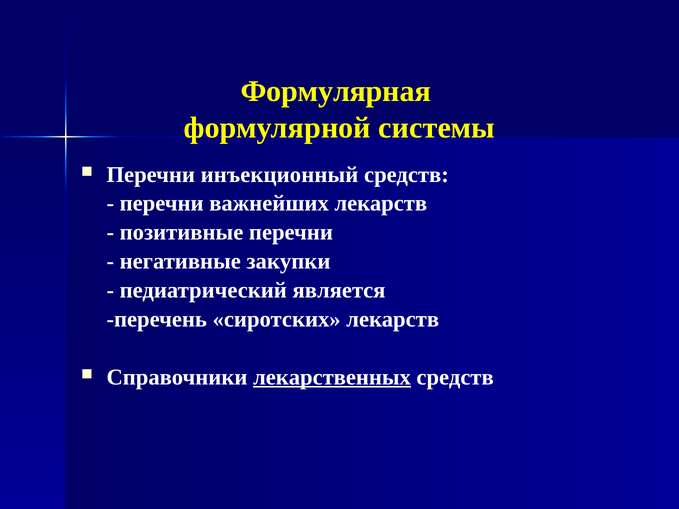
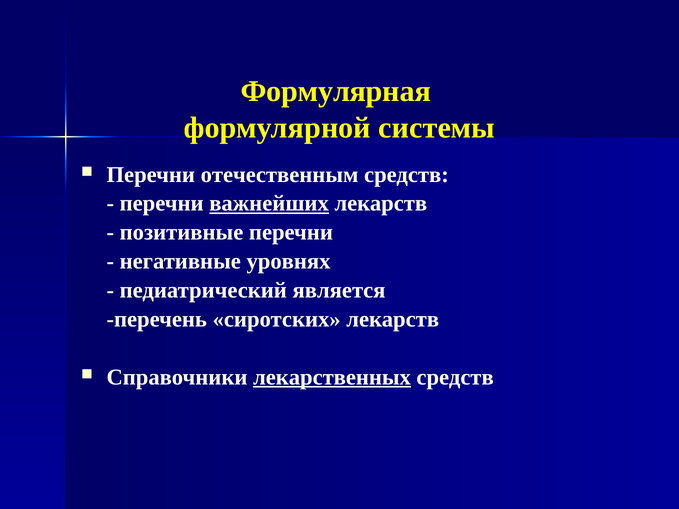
инъекционный: инъекционный -> отечественным (280, 175)
важнейших underline: none -> present (269, 204)
закупки: закупки -> уровнях (288, 261)
